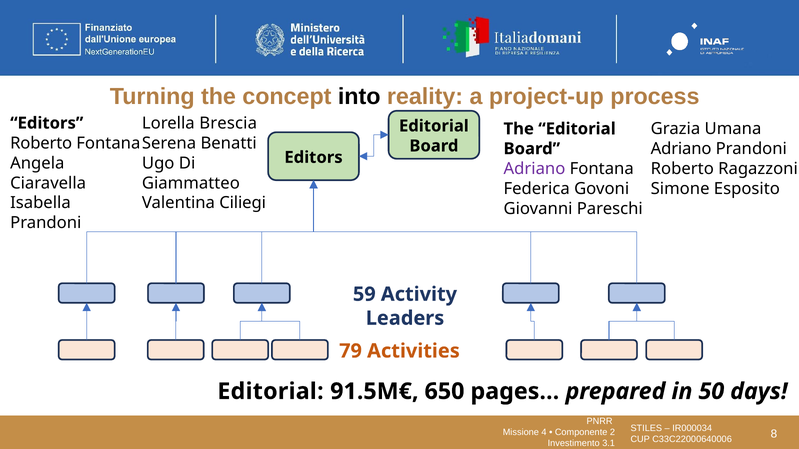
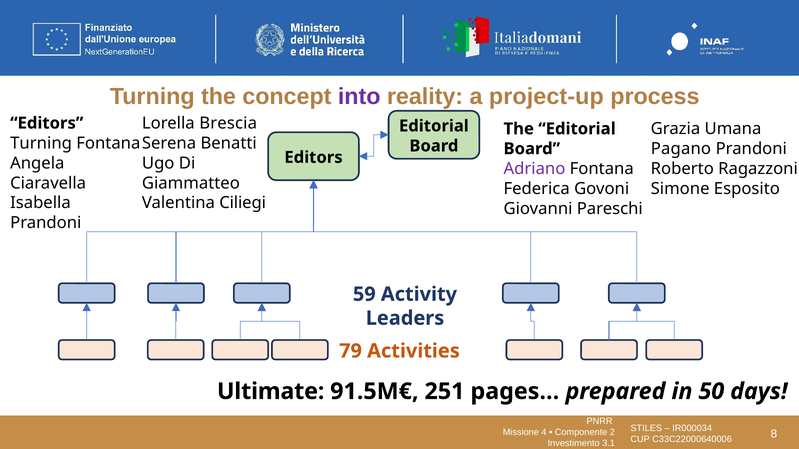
into colour: black -> purple (359, 97)
Roberto: Roberto -> Turning (41, 143)
Adriano: Adriano -> Pagano (681, 149)
Editorial: Editorial -> Ultimate (271, 392)
650: 650 -> 251 (444, 392)
